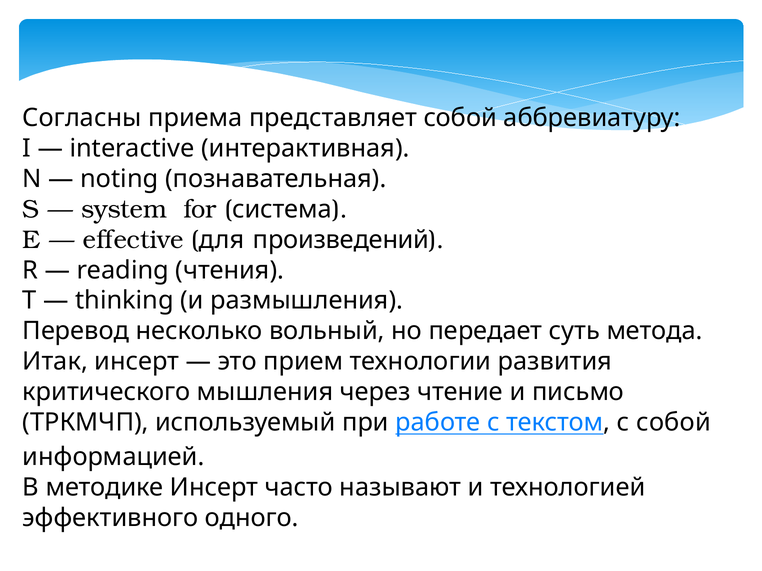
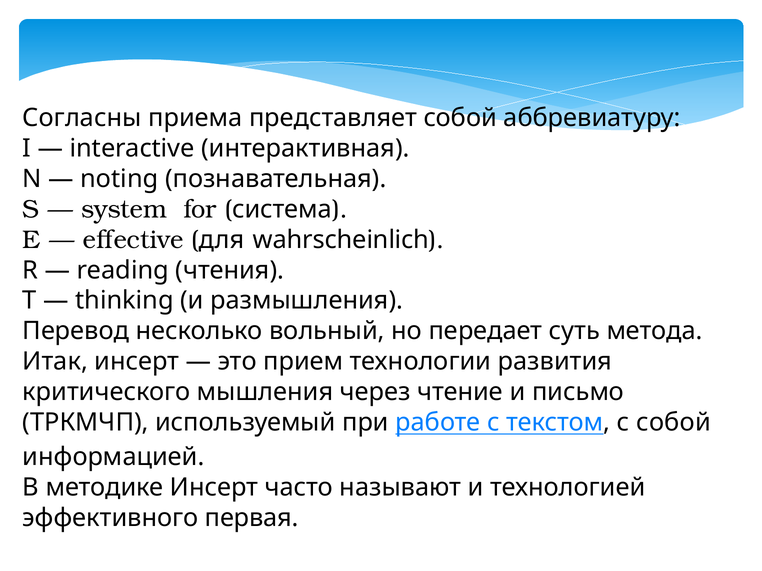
произведений: произведений -> wahrscheinlich (341, 240)
одного: одного -> первая (252, 518)
